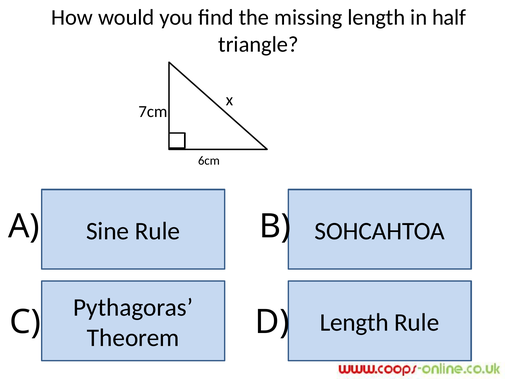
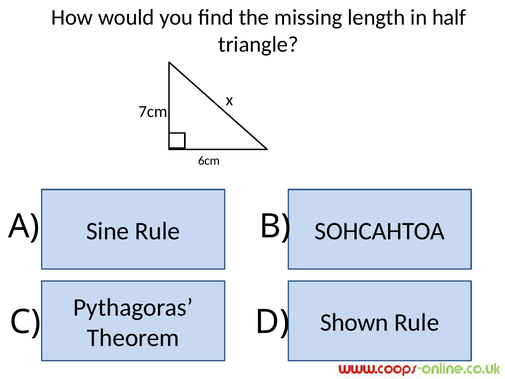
Length: Length -> Shown (354, 322)
